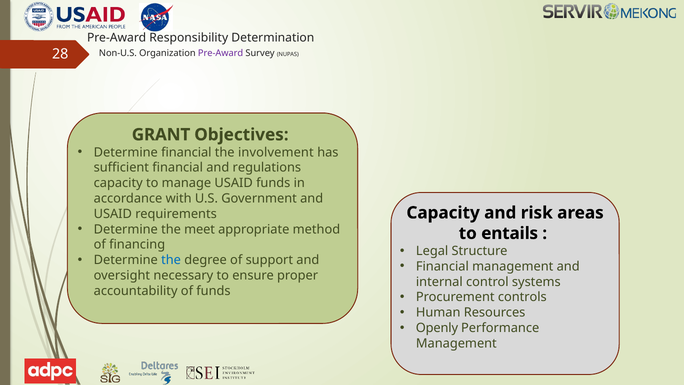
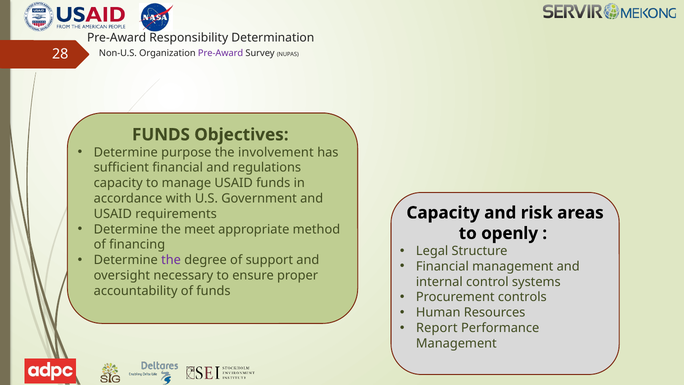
GRANT: GRANT -> FUNDS (161, 135)
Determine financial: financial -> purpose (186, 152)
entails: entails -> openly (510, 233)
the colour: blue -> purple (171, 260)
Openly: Openly -> Report (437, 328)
